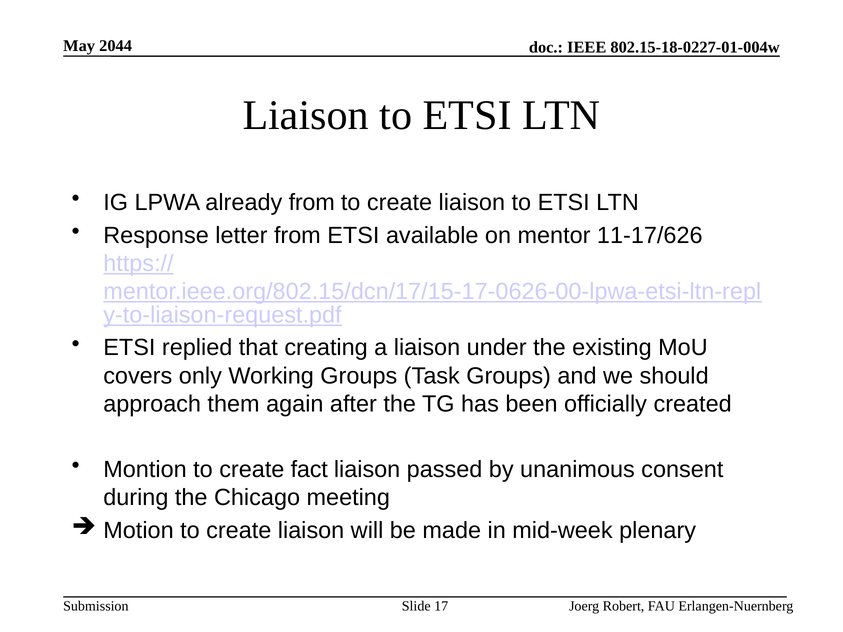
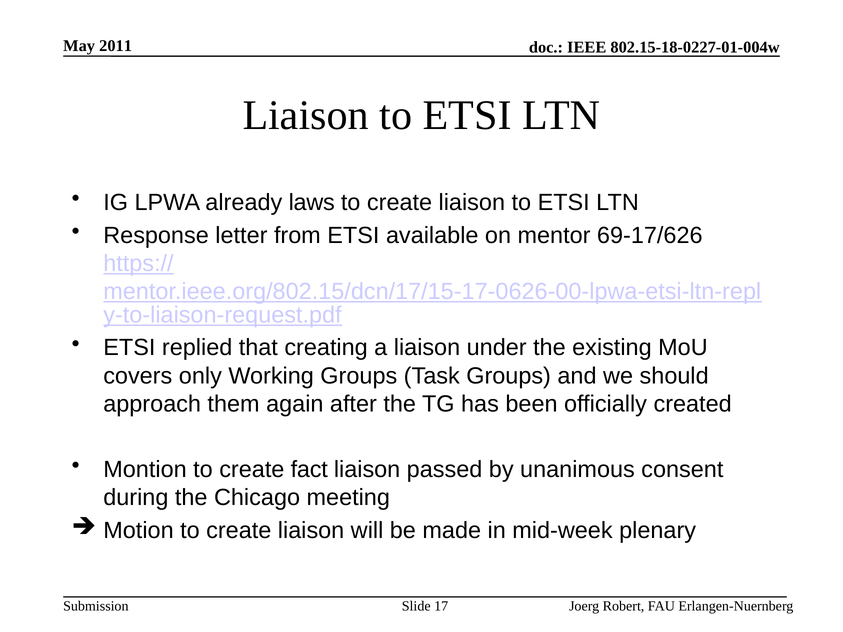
2044: 2044 -> 2011 (116, 46)
already from: from -> laws (312, 203)
11-17/626: 11-17/626 -> 69-17/626 (650, 235)
